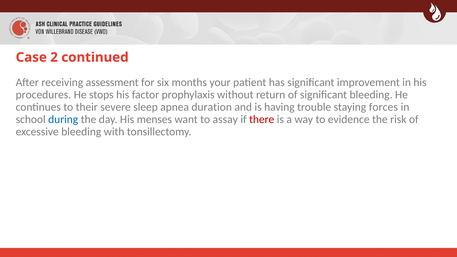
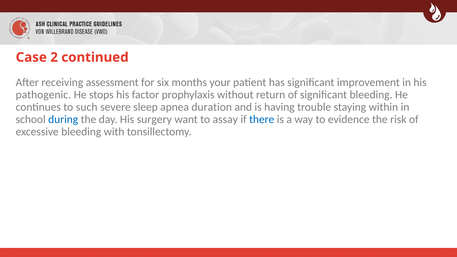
procedures: procedures -> pathogenic (43, 95)
their: their -> such (87, 107)
forces: forces -> within (383, 107)
menses: menses -> surgery (154, 119)
there colour: red -> blue (262, 119)
